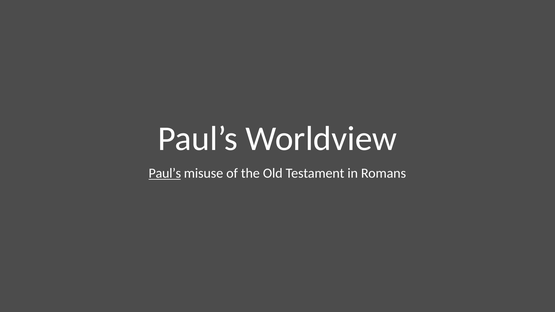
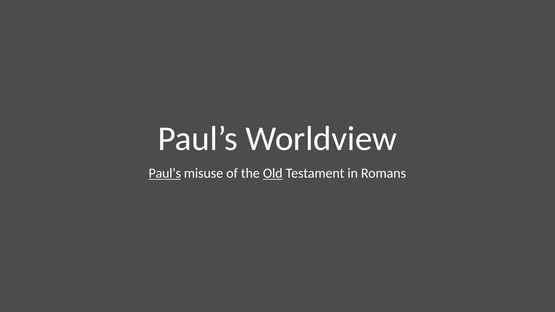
Old underline: none -> present (273, 173)
